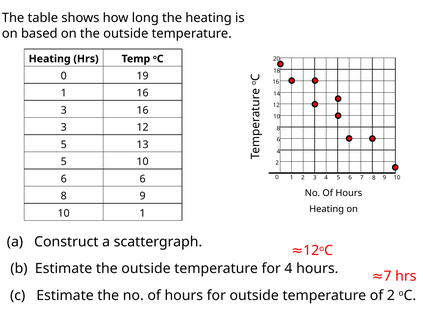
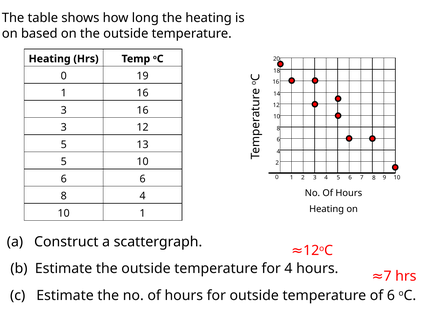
9: 9 -> 4 (143, 196)
of 2: 2 -> 6 (391, 296)
